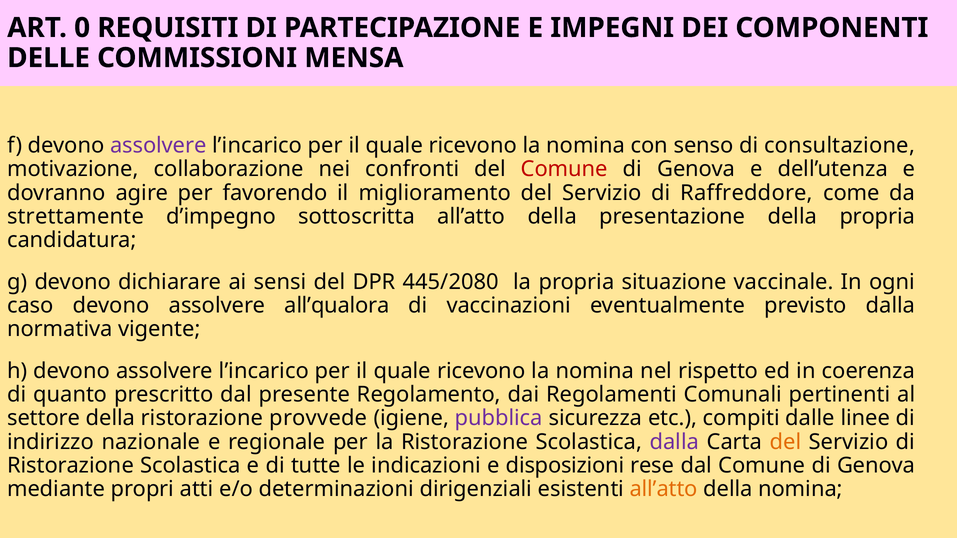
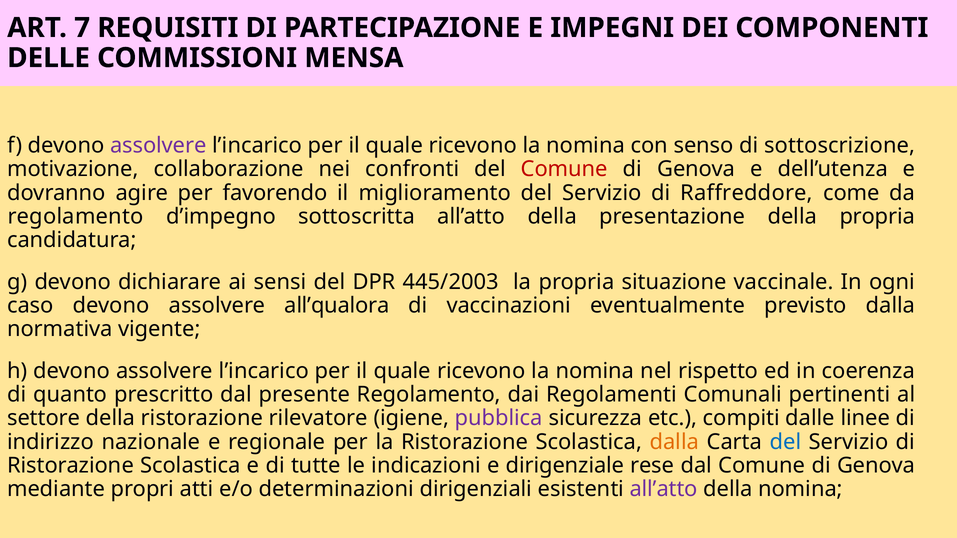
0: 0 -> 7 (82, 28)
consultazione: consultazione -> sottoscrizione (840, 146)
strettamente: strettamente -> regolamento (76, 217)
445/2080: 445/2080 -> 445/2003 (451, 282)
provvede: provvede -> rilevatore (318, 418)
dalla colour: purple -> orange (674, 442)
del colour: orange -> blue (786, 442)
disposizioni: disposizioni -> dirigenziale (565, 466)
all’atto colour: orange -> purple (664, 489)
